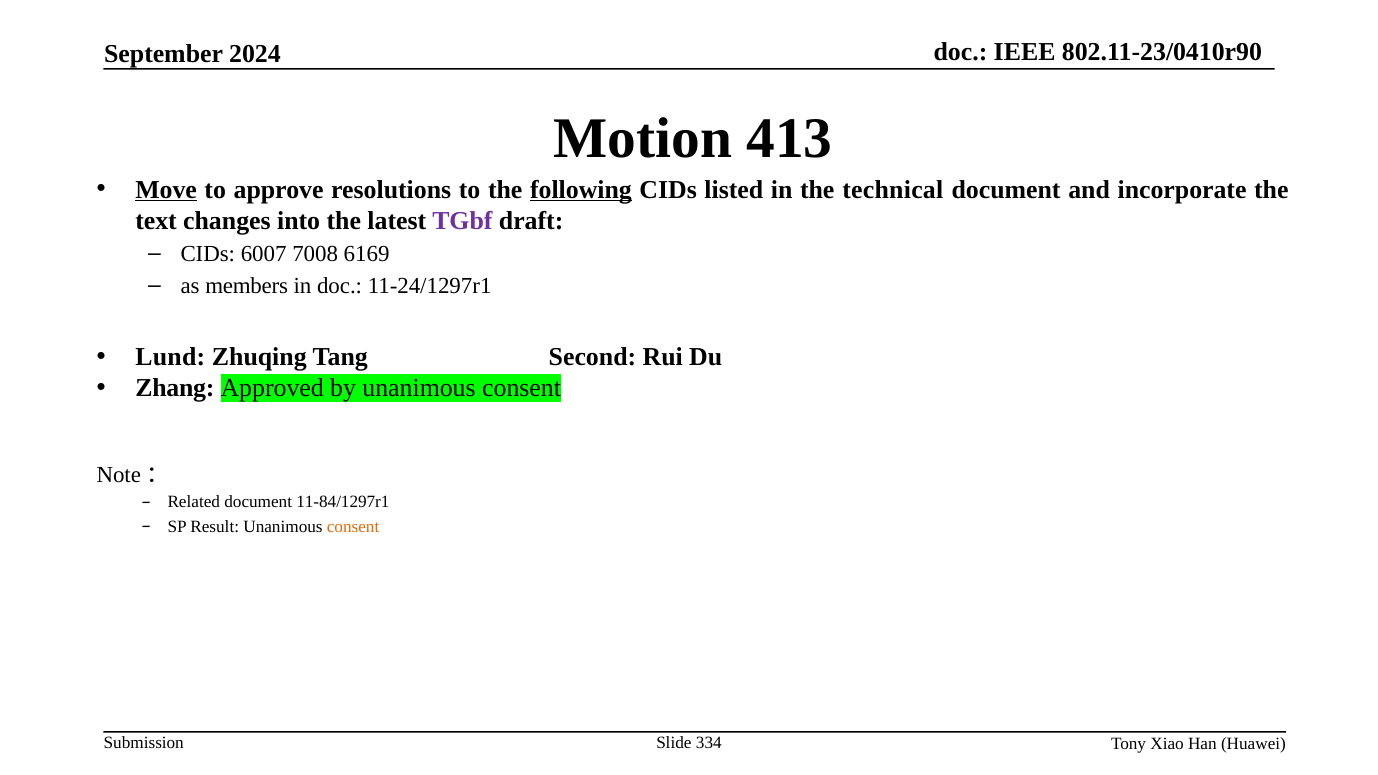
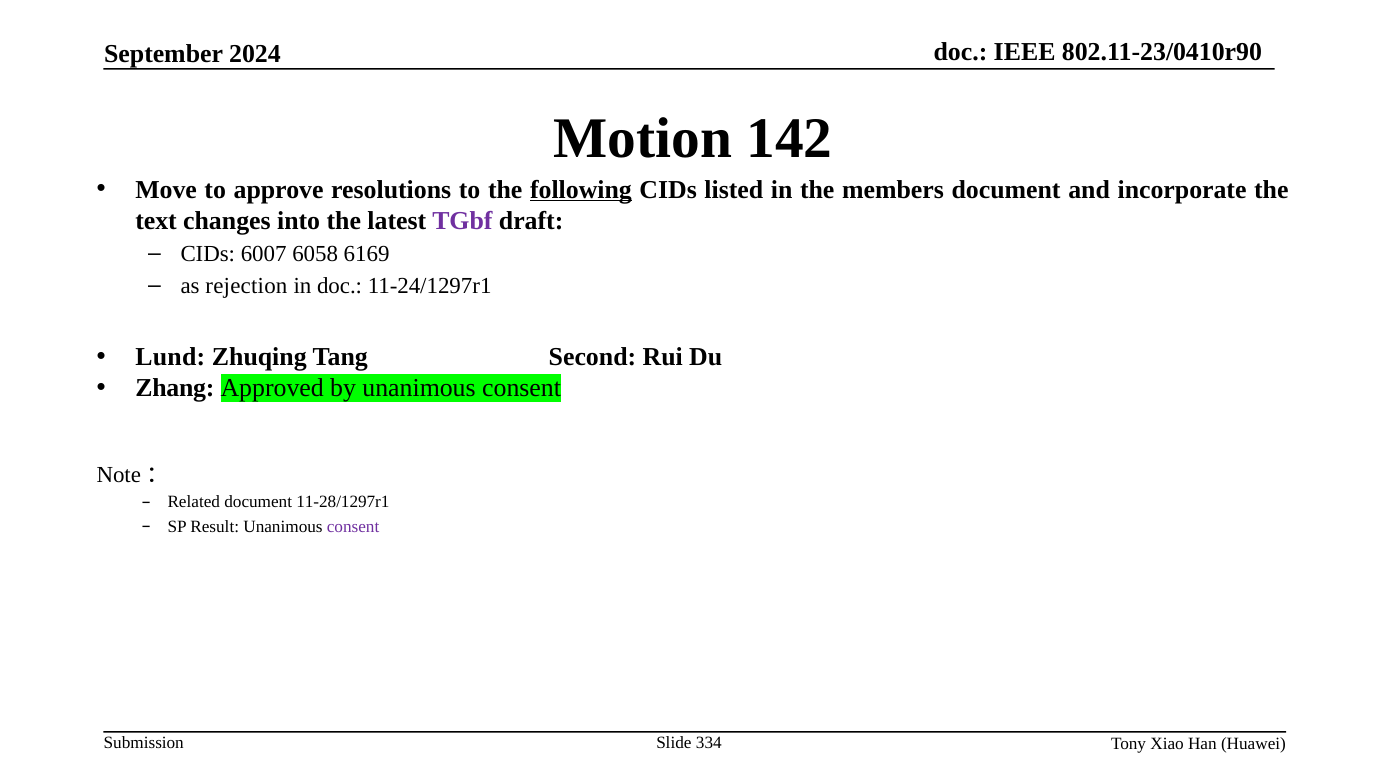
413: 413 -> 142 (789, 138)
Move underline: present -> none (166, 190)
technical: technical -> members (893, 190)
7008: 7008 -> 6058 (315, 254)
members: members -> rejection (246, 286)
11-84/1297r1: 11-84/1297r1 -> 11-28/1297r1 (343, 502)
consent colour: orange -> purple (353, 526)
